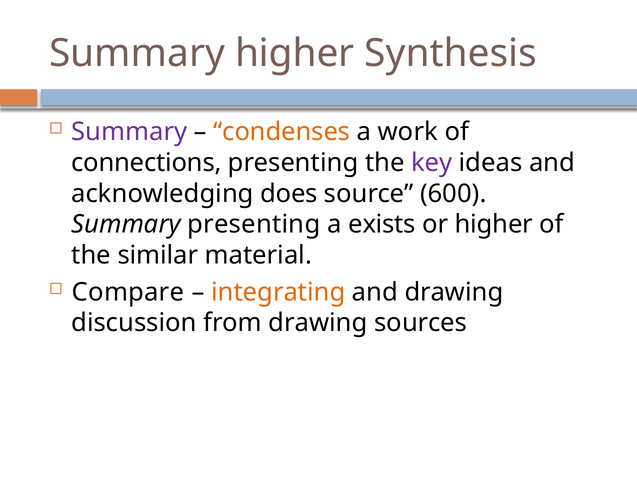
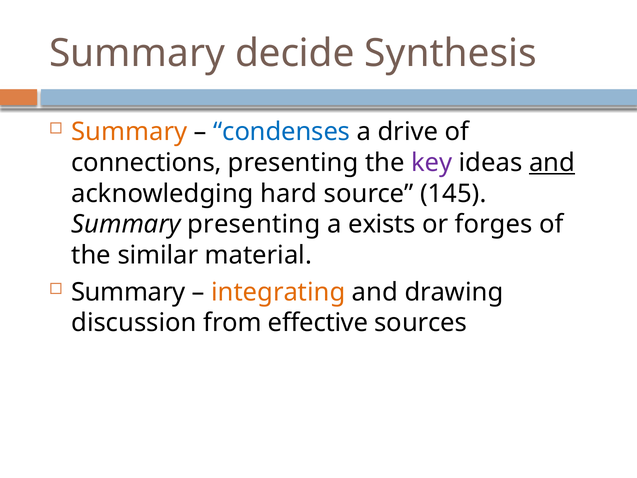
Summary higher: higher -> decide (295, 53)
Summary colour: purple -> orange (129, 132)
condenses colour: orange -> blue (282, 132)
work: work -> drive (408, 132)
and underline: none -> present (552, 163)
does: does -> hard (289, 193)
600: 600 -> 145 (453, 193)
or higher: higher -> forges (494, 224)
Compare: Compare -> Summary (128, 292)
from drawing: drawing -> effective (318, 323)
